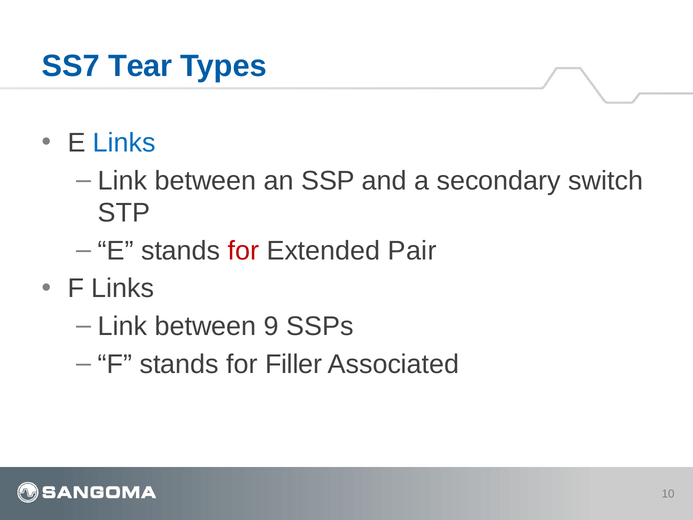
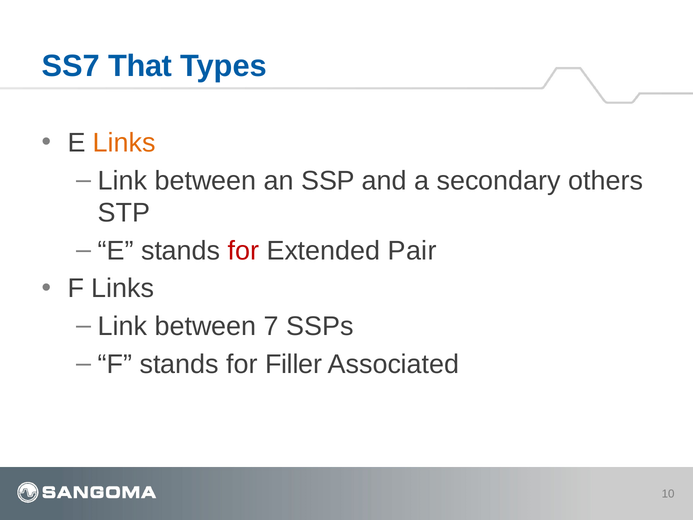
Tear: Tear -> That (140, 66)
Links colour: blue -> orange (124, 143)
switch: switch -> others (606, 181)
9: 9 -> 7 (271, 326)
